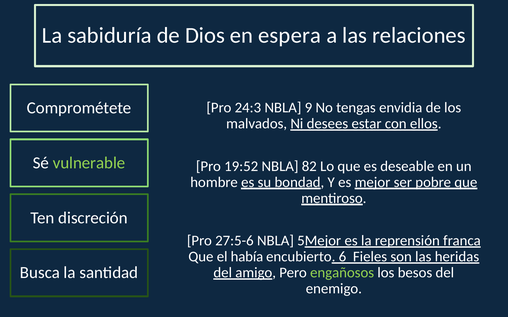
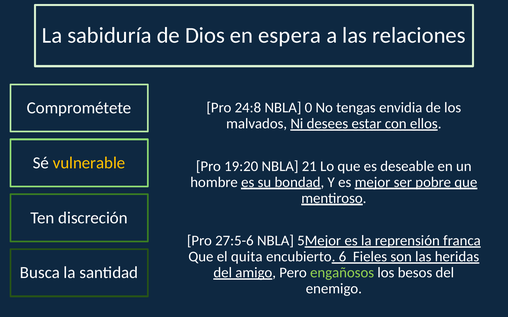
24:3: 24:3 -> 24:8 (248, 108)
9: 9 -> 0 (308, 108)
vulnerable colour: light green -> yellow (89, 163)
19:52: 19:52 -> 19:20 (241, 166)
82: 82 -> 21 (309, 166)
había: había -> quita (247, 257)
